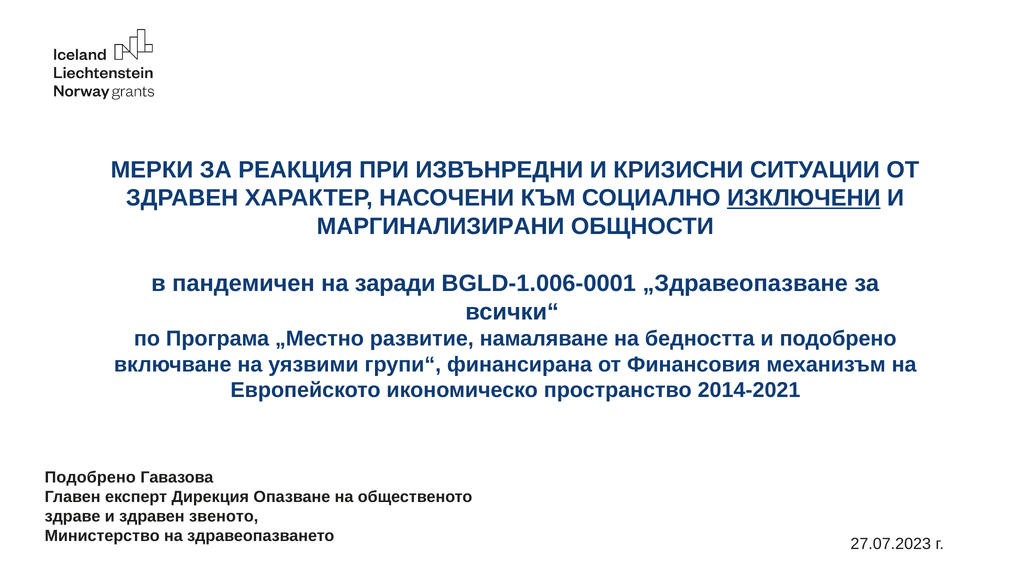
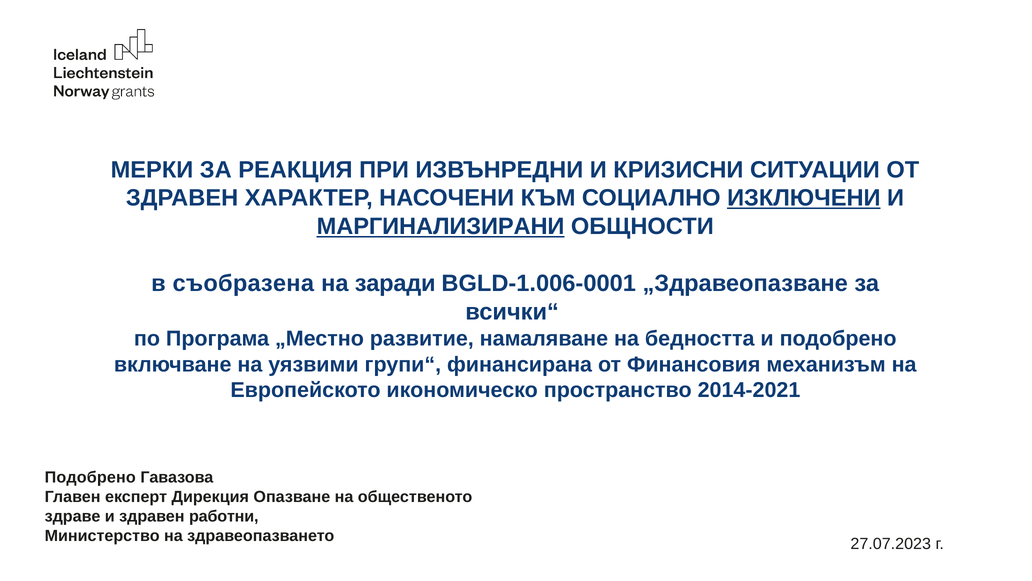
МАРГИНАЛИЗИРАНИ underline: none -> present (441, 226)
пандемичен: пандемичен -> съобразена (243, 283)
звеното: звеното -> работни (224, 516)
